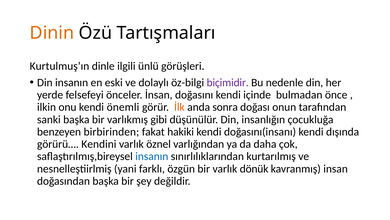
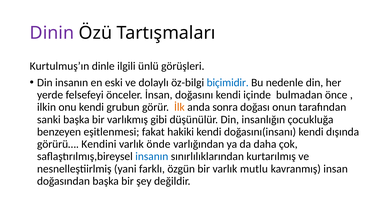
Dinin colour: orange -> purple (52, 33)
biçimidir colour: purple -> blue (228, 82)
önemli: önemli -> grubun (123, 107)
birbirinden: birbirinden -> eşitlenmesi (111, 131)
öznel: öznel -> önde (158, 144)
dönük: dönük -> mutlu (254, 168)
